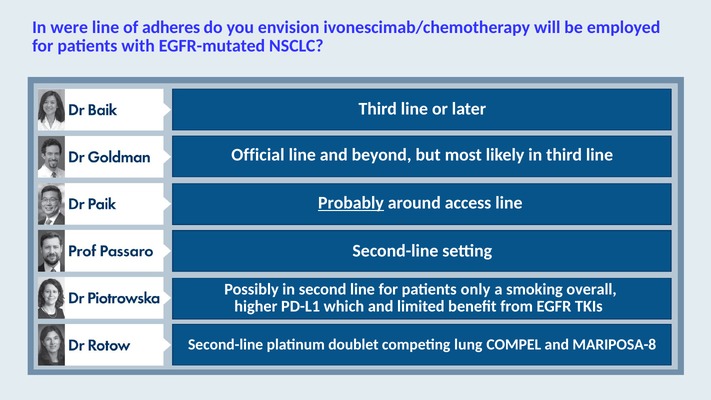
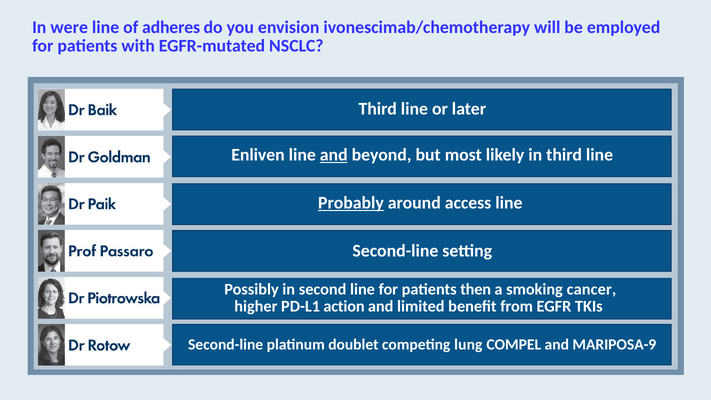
Official: Official -> Enliven (258, 155)
and underline: none -> present (334, 155)
only: only -> then (476, 289)
overall: overall -> cancer (591, 289)
which: which -> action (344, 306)
MARIPOSA-8: MARIPOSA-8 -> MARIPOSA-9 (614, 345)
